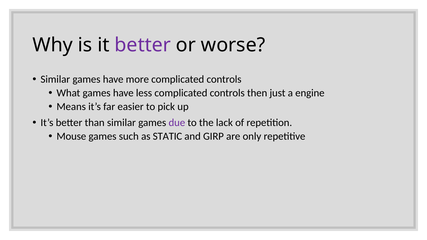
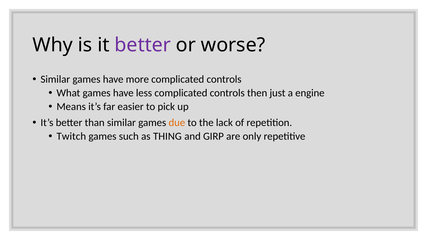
due colour: purple -> orange (177, 123)
Mouse: Mouse -> Twitch (71, 137)
STATIC: STATIC -> THING (167, 137)
